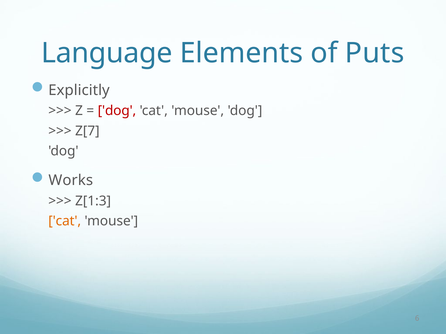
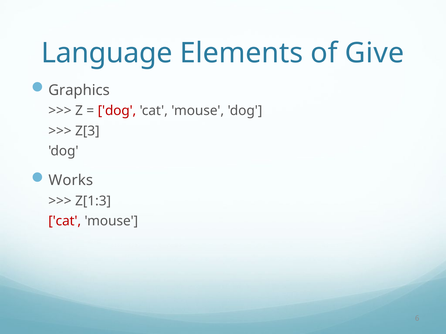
Puts: Puts -> Give (375, 53)
Explicitly: Explicitly -> Graphics (79, 90)
Z[7: Z[7 -> Z[3 (87, 131)
cat colour: orange -> red (65, 221)
